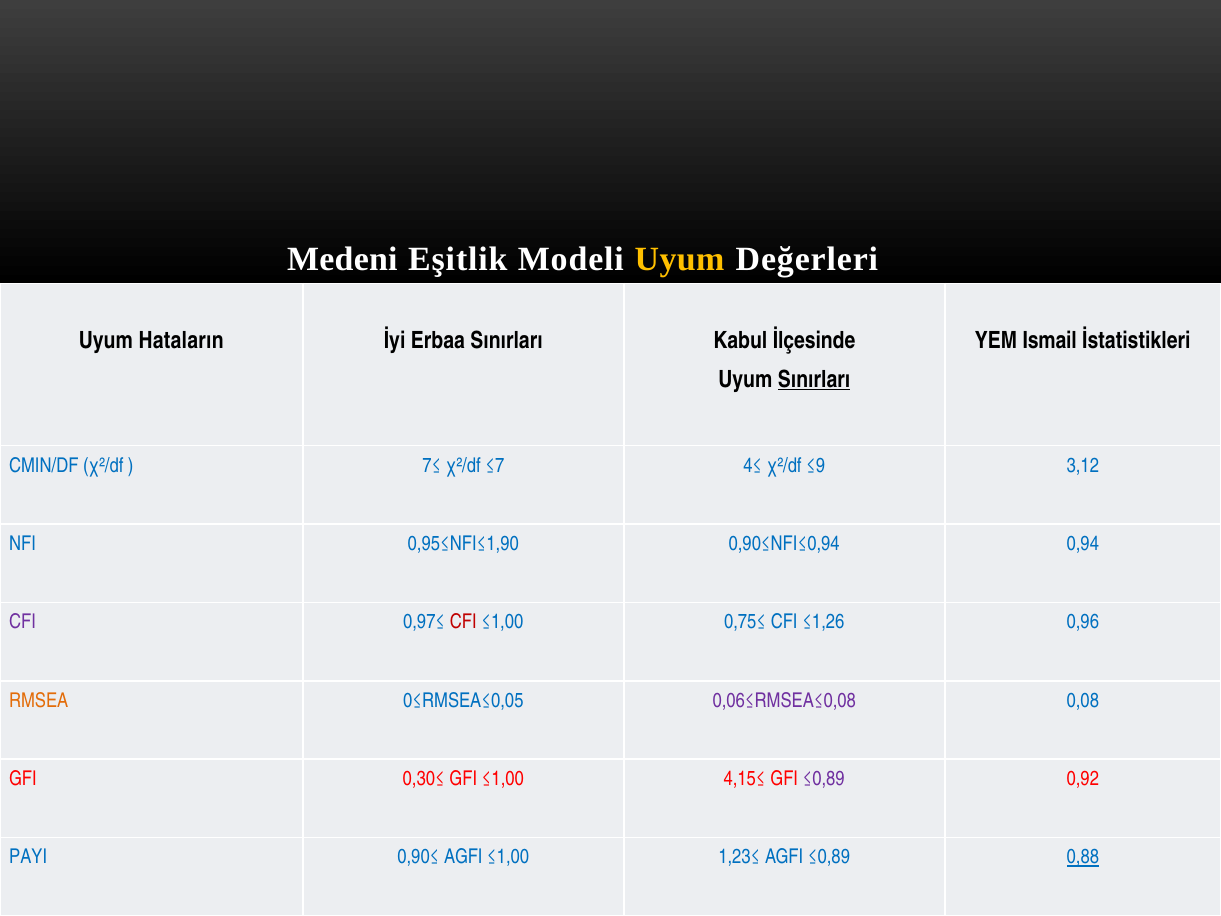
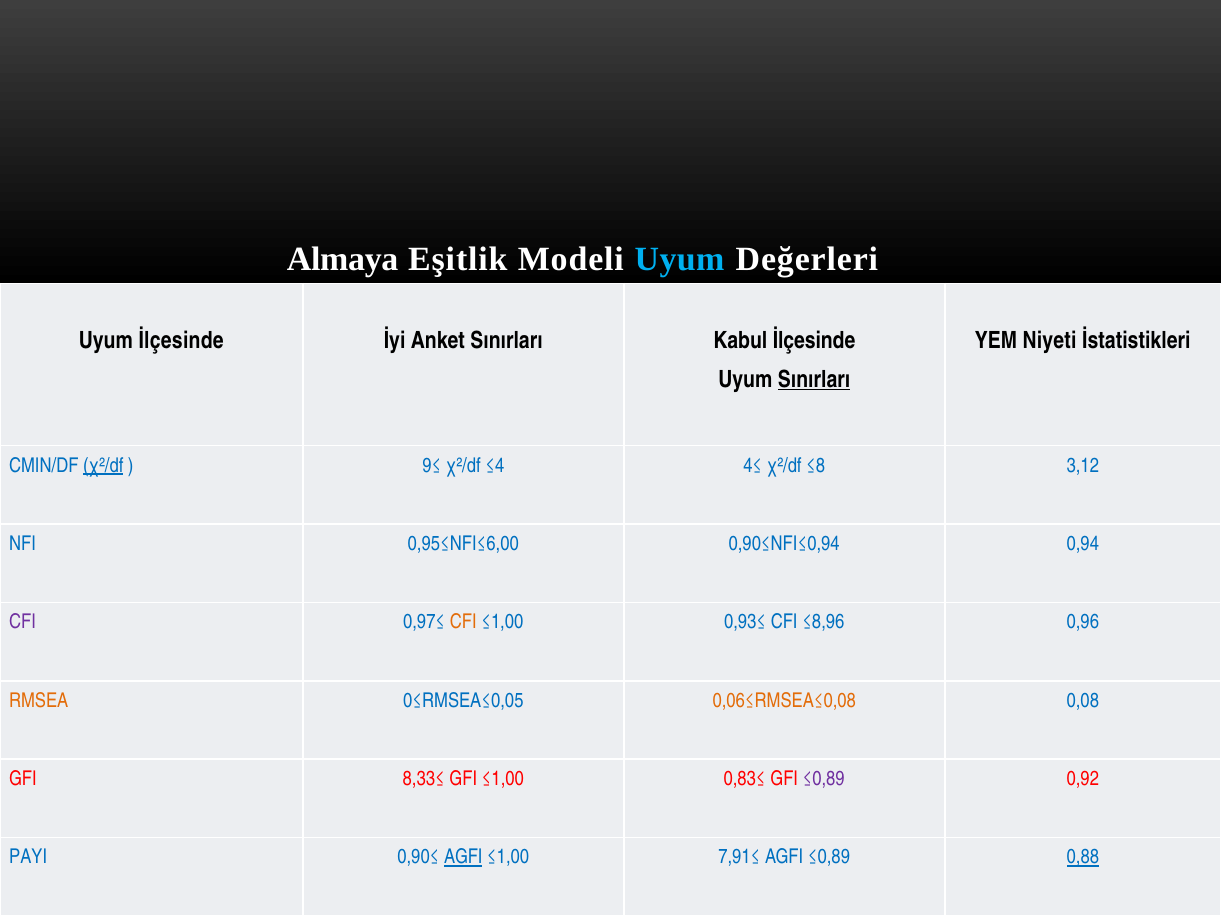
Medeni: Medeni -> Almaya (343, 259)
Uyum colour: yellow -> light blue (679, 259)
Uyum Hataların: Hataların -> İlçesinde (181, 341)
Erbaa: Erbaa -> Anket (438, 341)
Ismail: Ismail -> Niyeti (1050, 341)
χ²/df underline: none -> present (103, 465)
7≤: 7≤ -> 9≤ (432, 465)
≤7: ≤7 -> ≤4 (495, 465)
≤9: ≤9 -> ≤8 (816, 465)
0,95≤NFI≤1,90: 0,95≤NFI≤1,90 -> 0,95≤NFI≤6,00 (463, 544)
CFI colour: red -> orange (463, 622)
0,75≤: 0,75≤ -> 0,93≤ (745, 622)
≤1,26: ≤1,26 -> ≤8,96 (823, 622)
0,06≤RMSEA≤0,08 colour: purple -> orange (784, 700)
0,30≤: 0,30≤ -> 8,33≤ (424, 779)
4,15≤: 4,15≤ -> 0,83≤ (745, 779)
AGFI underline: none -> present (463, 857)
1,23≤: 1,23≤ -> 7,91≤ (739, 857)
